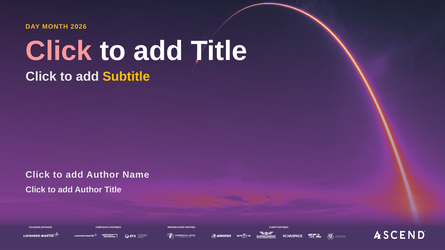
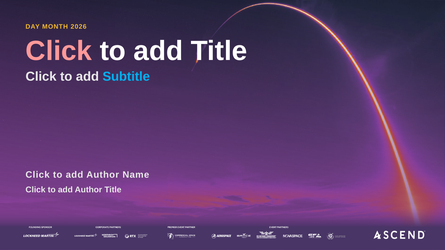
Subtitle colour: yellow -> light blue (126, 77)
